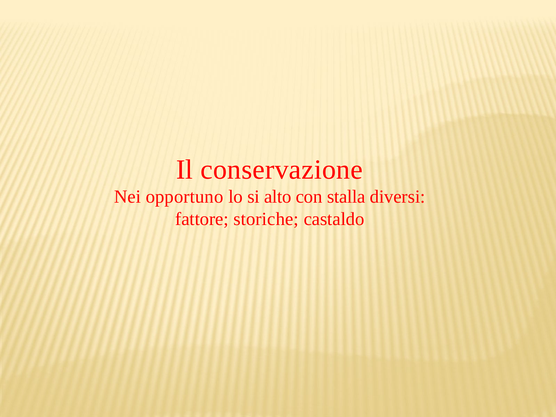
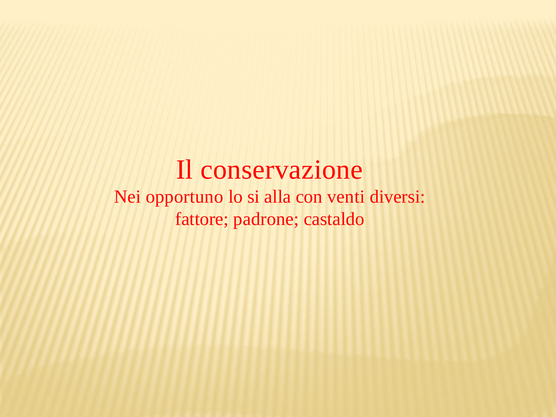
alto: alto -> alla (278, 197)
stalla: stalla -> venti (346, 197)
storiche: storiche -> padrone (266, 219)
